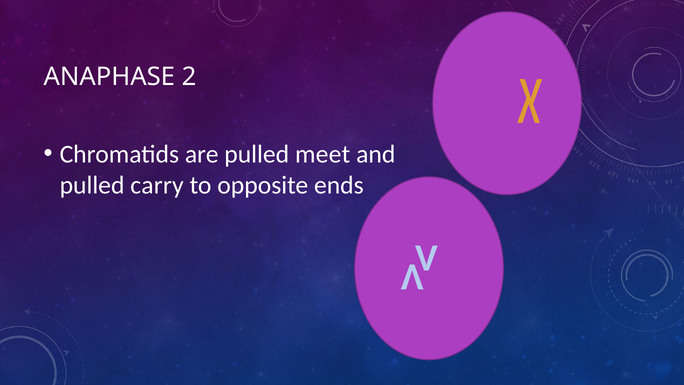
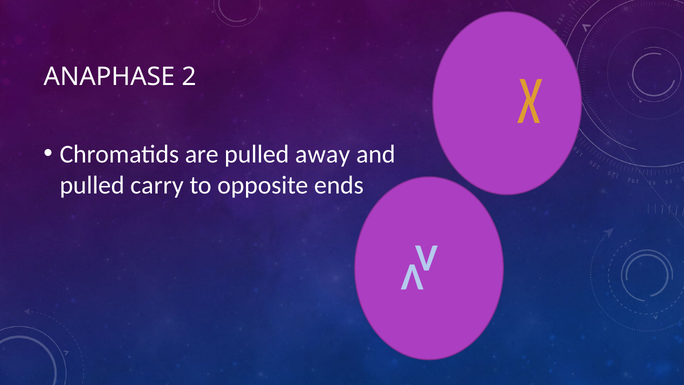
meet: meet -> away (323, 154)
